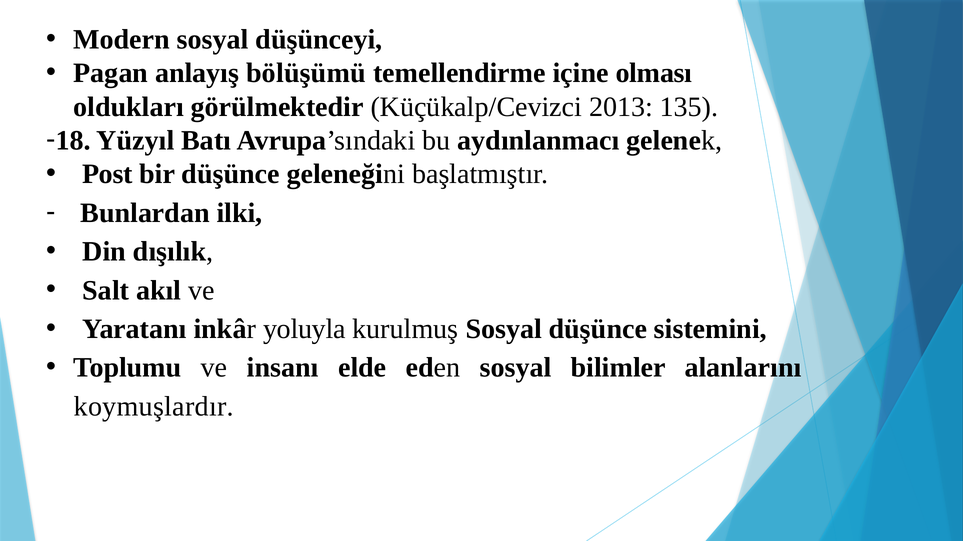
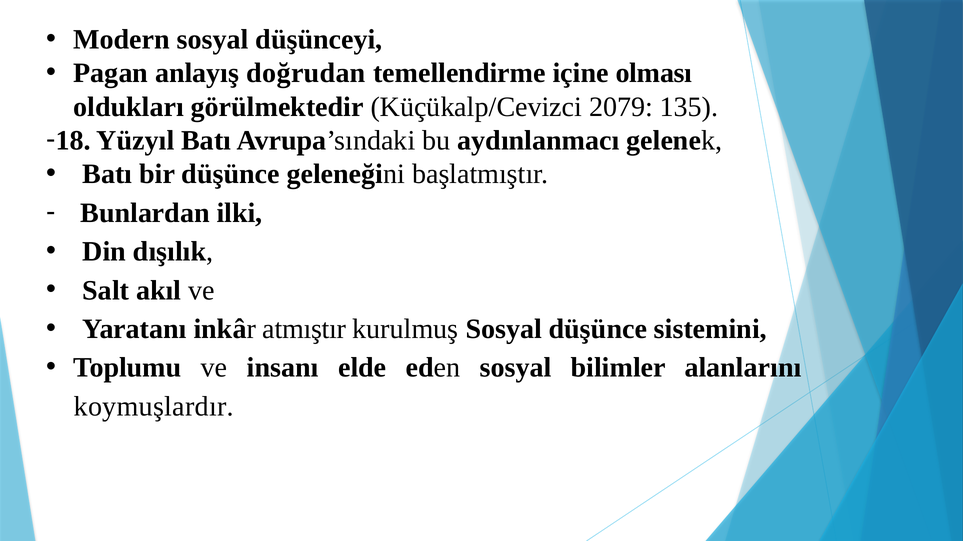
bölüşümü: bölüşümü -> doğrudan (306, 73)
2013: 2013 -> 2079 (621, 107)
Post: Post -> Batı (107, 174)
yoluyla: yoluyla -> atmıştır (304, 329)
